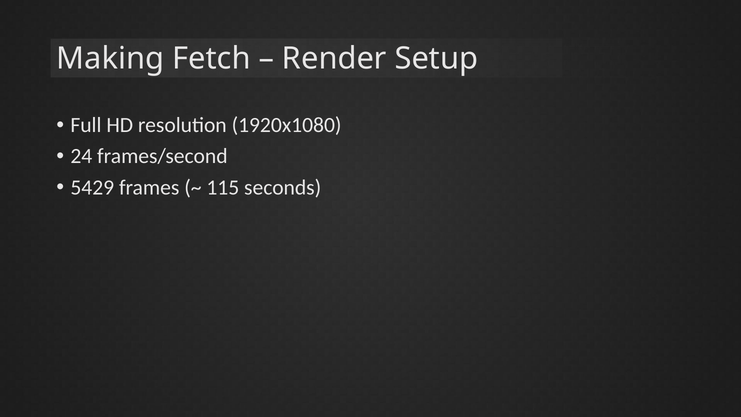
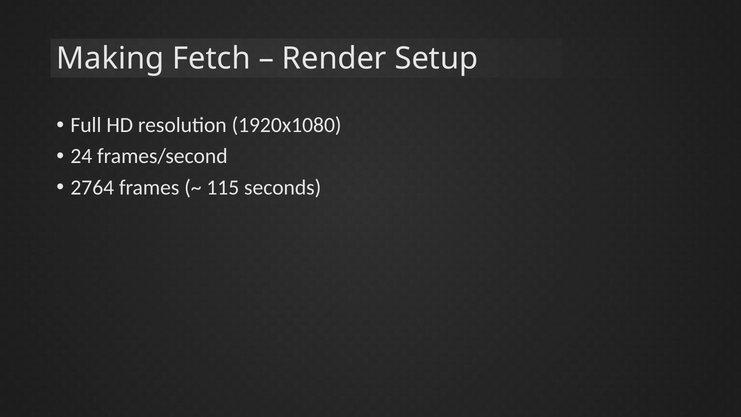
5429: 5429 -> 2764 (92, 187)
